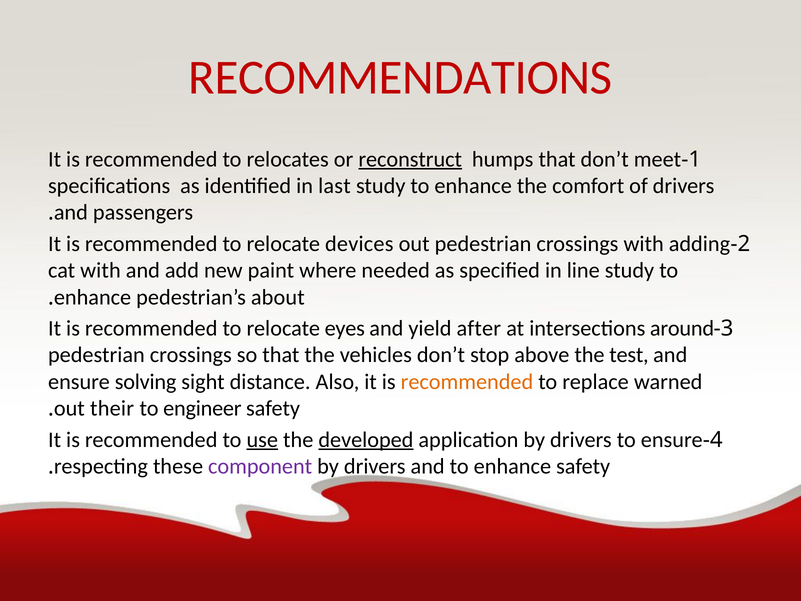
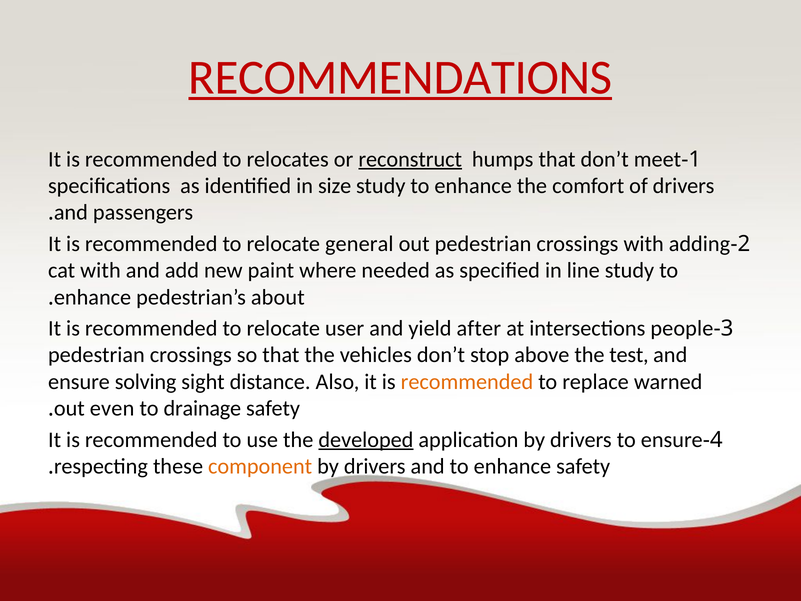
RECOMMENDATIONS underline: none -> present (400, 78)
last: last -> size (335, 186)
devices: devices -> general (359, 244)
eyes: eyes -> user (345, 328)
around: around -> people (682, 328)
their: their -> even (112, 408)
engineer: engineer -> drainage (202, 408)
use underline: present -> none (262, 440)
component colour: purple -> orange (260, 466)
